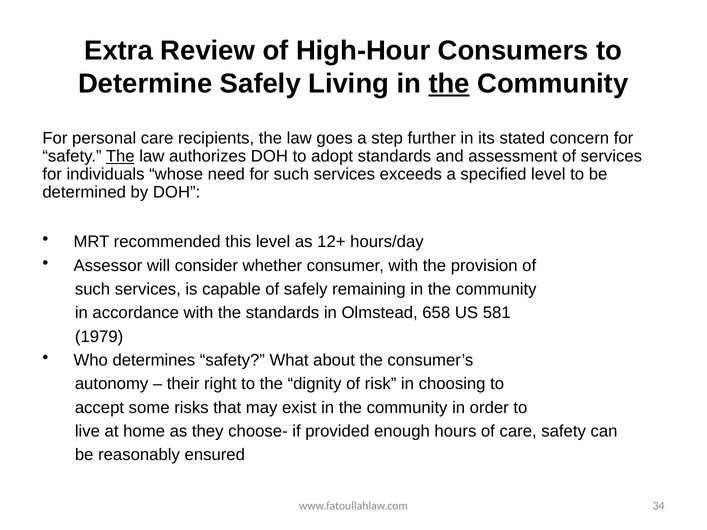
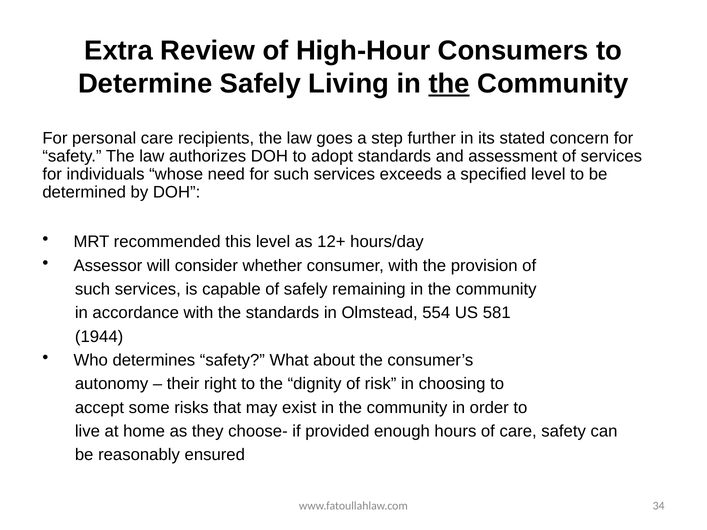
The underline: present -> none (120, 156)
658: 658 -> 554 (436, 313)
1979: 1979 -> 1944 (99, 337)
